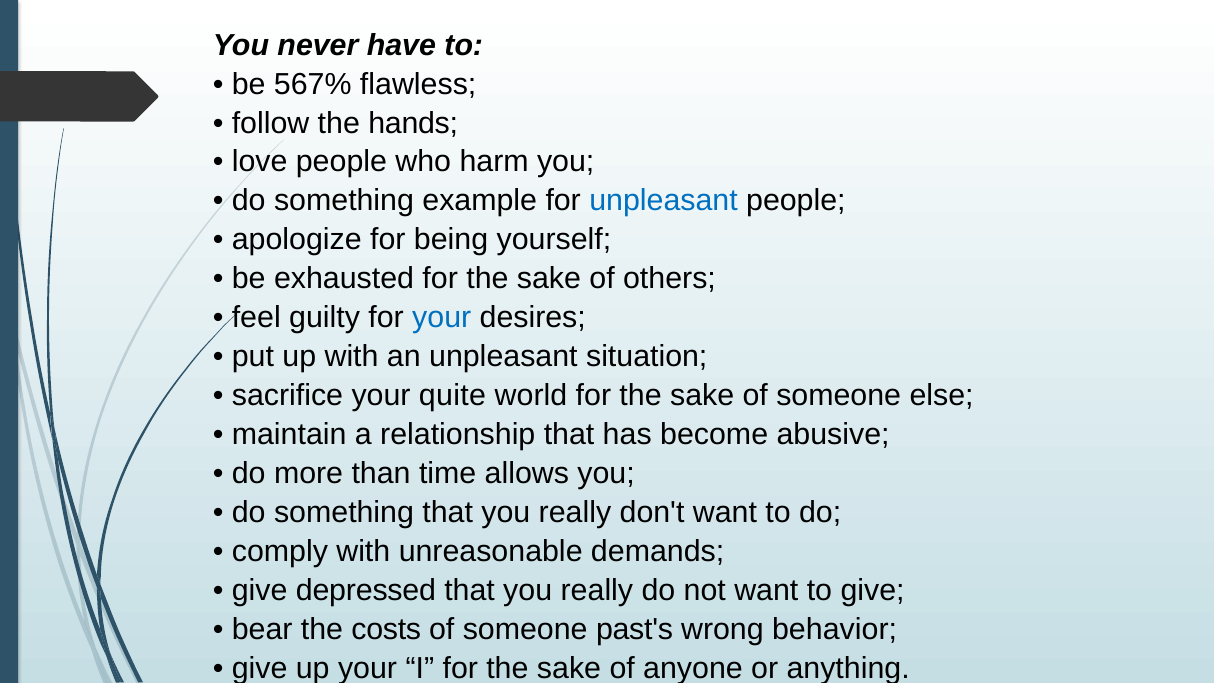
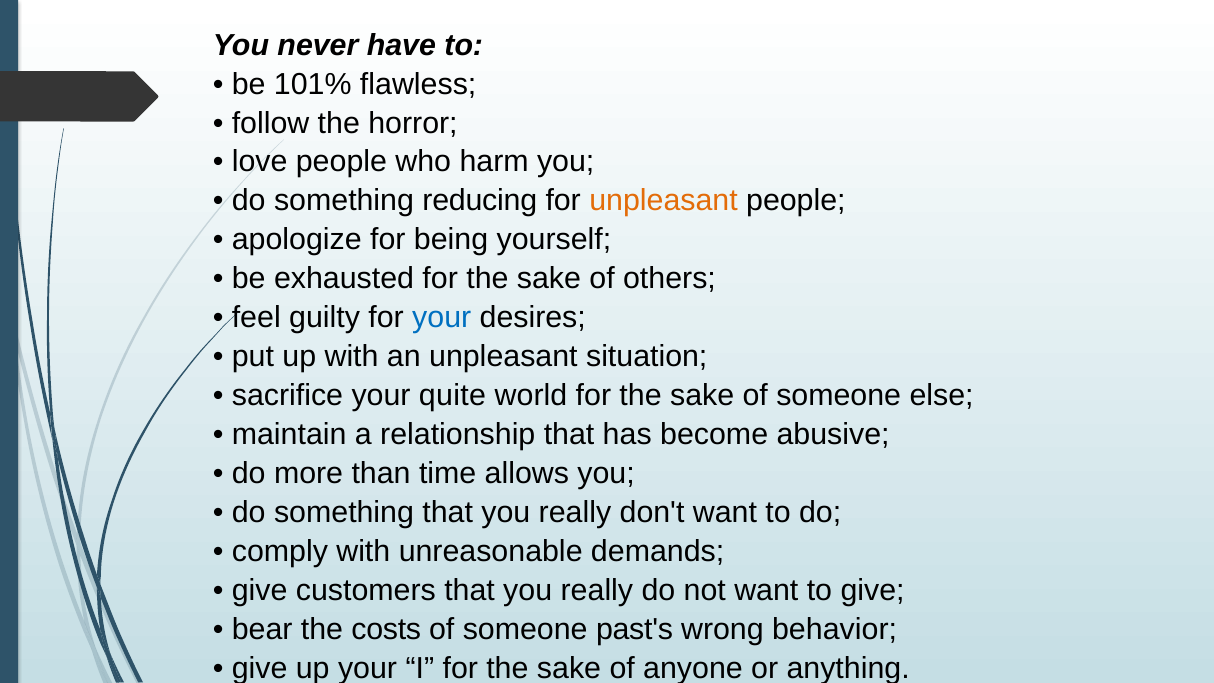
567%: 567% -> 101% (313, 84)
hands: hands -> horror (413, 123)
example: example -> reducing (480, 201)
unpleasant colour: blue -> orange (664, 201)
depressed: depressed -> customers (366, 591)
